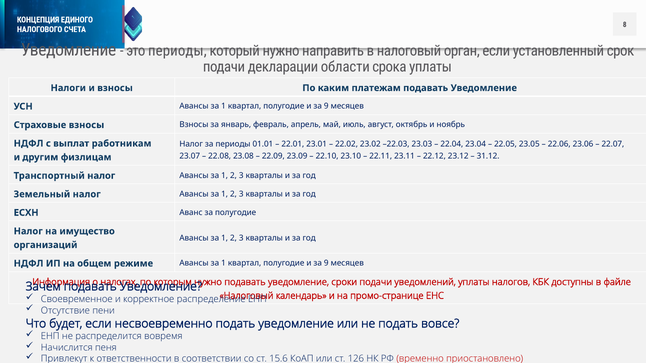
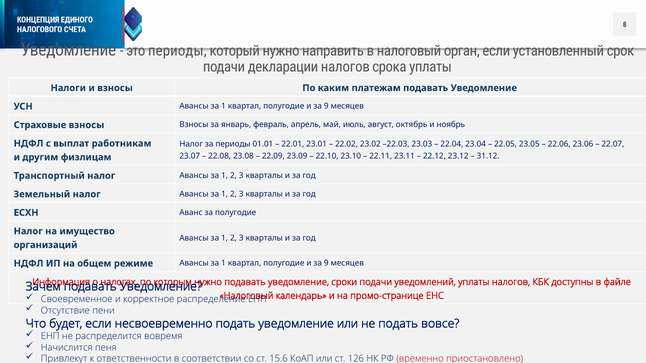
декларации области: области -> налогов (345, 67)
